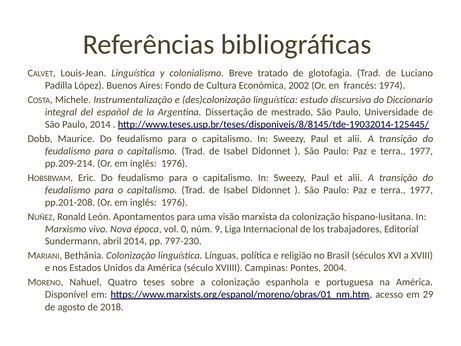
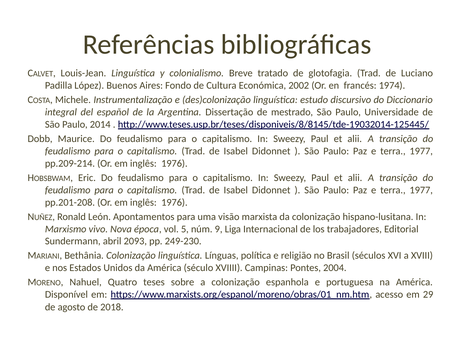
0: 0 -> 5 (185, 229)
abril 2014: 2014 -> 2093 (135, 241)
797-230: 797-230 -> 249-230 (183, 241)
